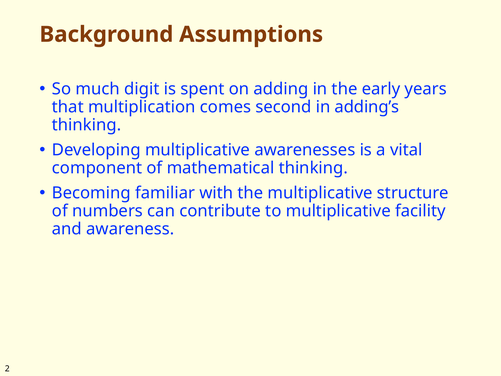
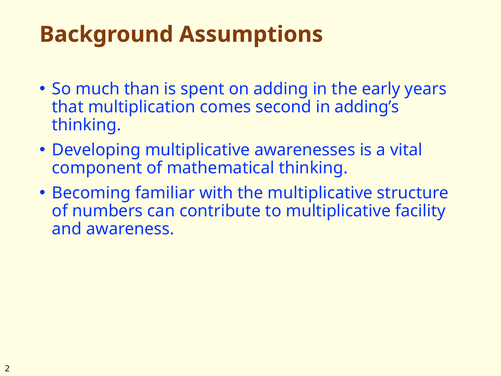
digit: digit -> than (142, 89)
